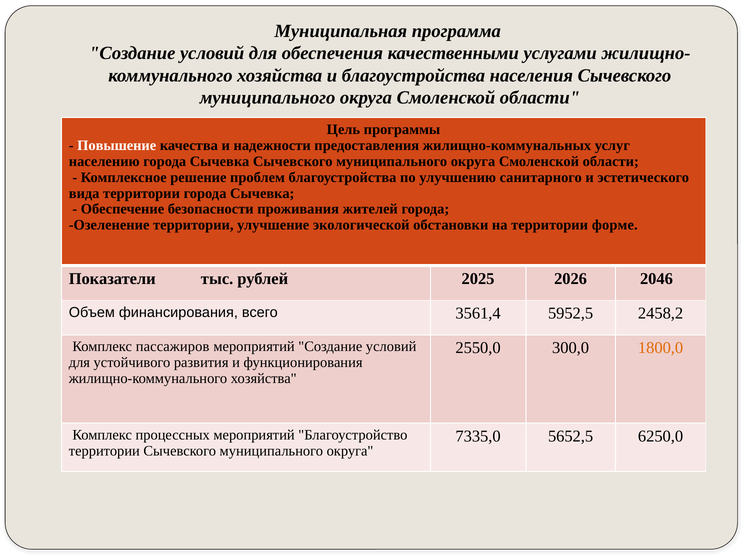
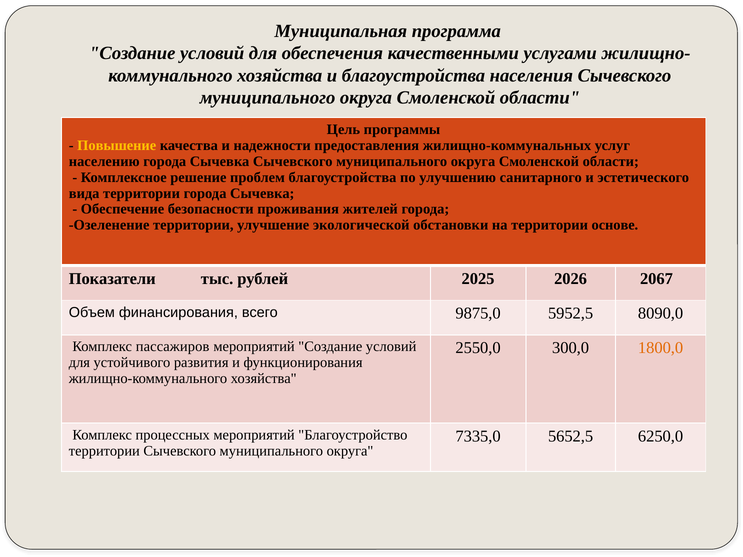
Повышение colour: white -> yellow (117, 145)
форме: форме -> основе (615, 225)
2046: 2046 -> 2067 (656, 279)
3561,4: 3561,4 -> 9875,0 (478, 313)
2458,2: 2458,2 -> 8090,0 (661, 313)
